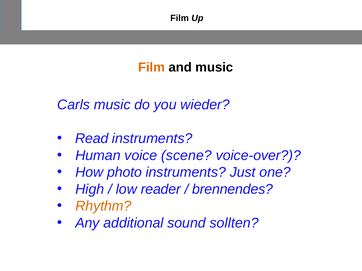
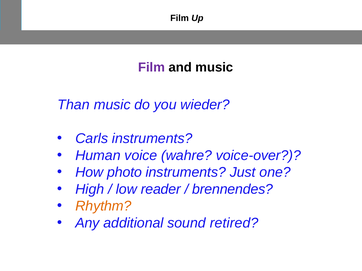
Film colour: orange -> purple (152, 67)
Carls: Carls -> Than (74, 105)
Read: Read -> Carls (92, 139)
scene: scene -> wahre (187, 156)
sollten: sollten -> retired (234, 223)
